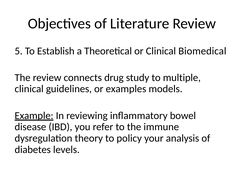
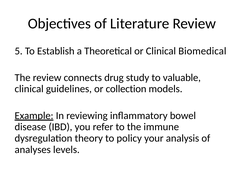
multiple: multiple -> valuable (182, 78)
examples: examples -> collection (126, 89)
diabetes: diabetes -> analyses (33, 150)
